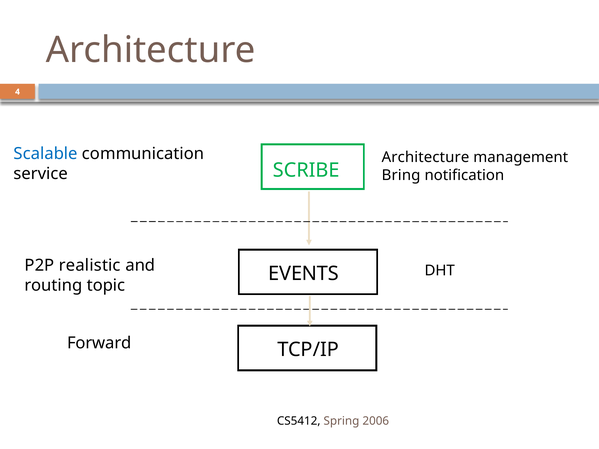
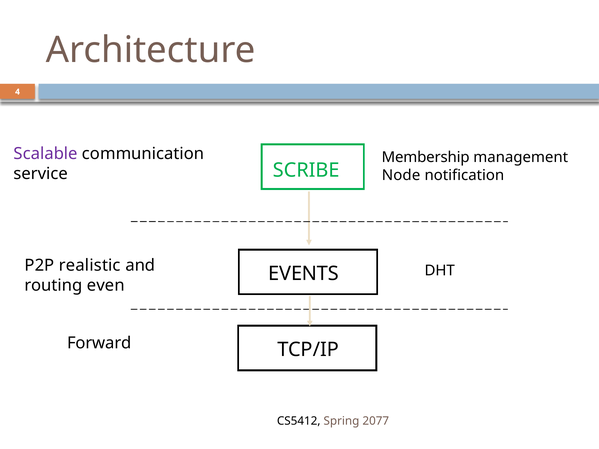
Scalable colour: blue -> purple (46, 154)
Architecture: Architecture -> Membership (426, 157)
Bring: Bring -> Node (401, 175)
topic: topic -> even (106, 285)
2006: 2006 -> 2077 (376, 421)
